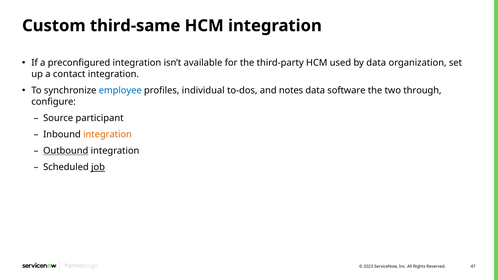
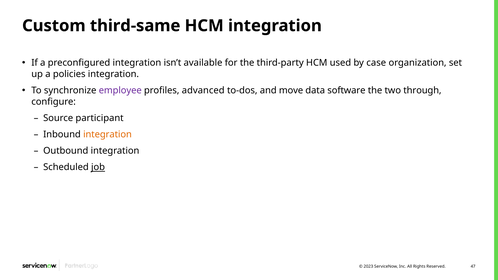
by data: data -> case (376, 63)
contact: contact -> policies (69, 74)
employee colour: blue -> purple (120, 91)
individual: individual -> advanced (203, 91)
notes: notes -> move (291, 91)
Outbound underline: present -> none (66, 151)
